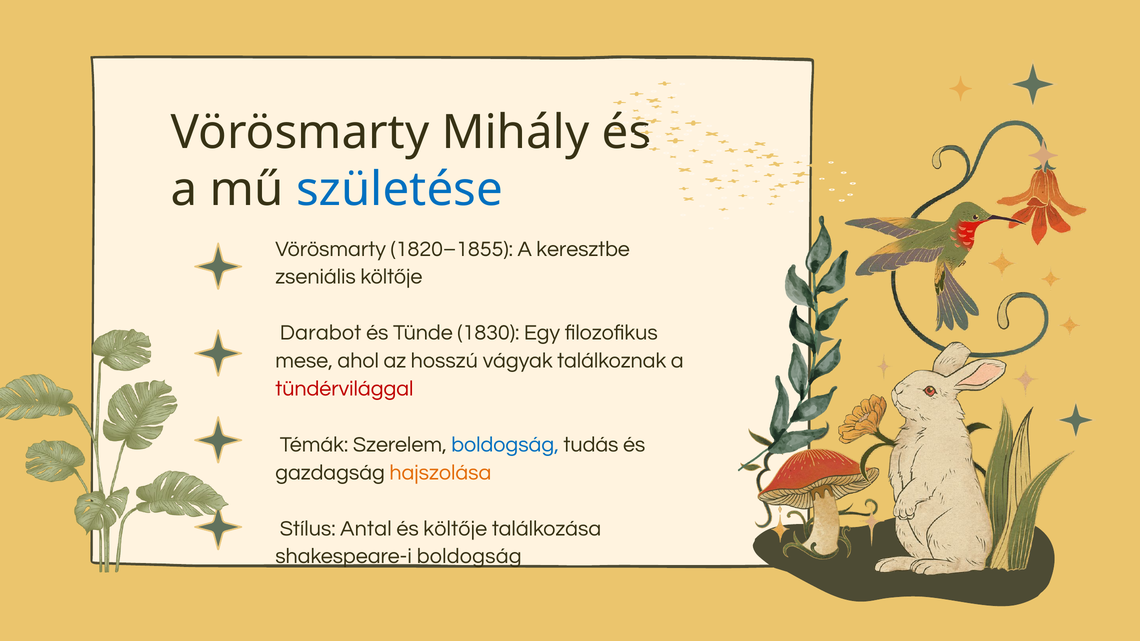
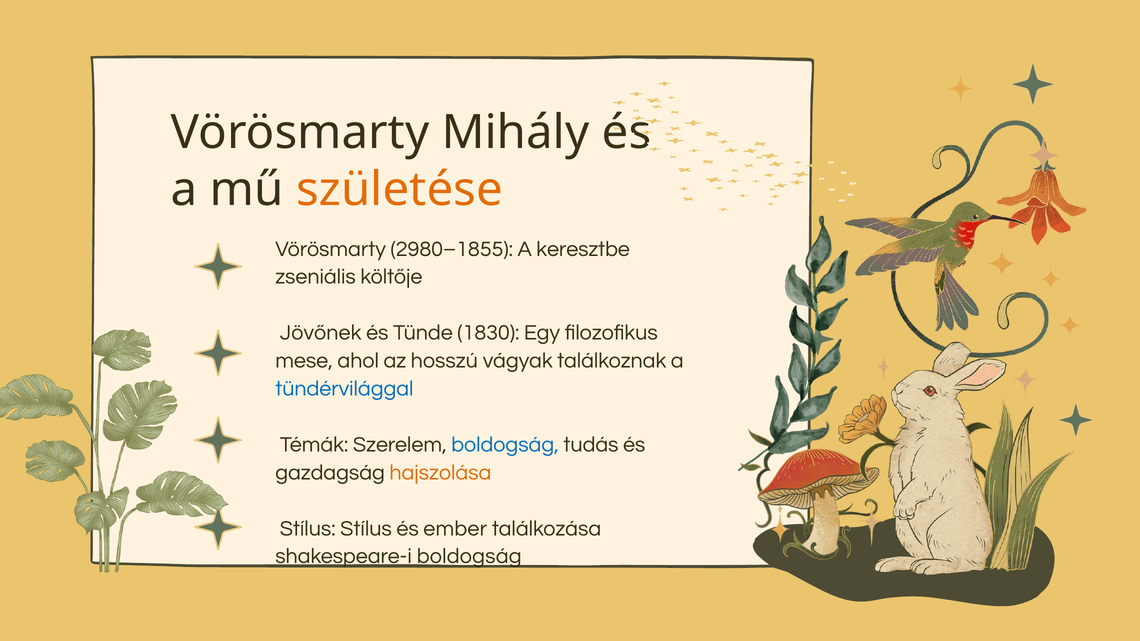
születése colour: blue -> orange (399, 190)
1820–1855: 1820–1855 -> 2980–1855 (452, 249)
Darabot: Darabot -> Jövőnek (321, 333)
tündérvilággal colour: red -> blue (344, 389)
Stílus Antal: Antal -> Stílus (366, 529)
és költője: költője -> ember (455, 529)
